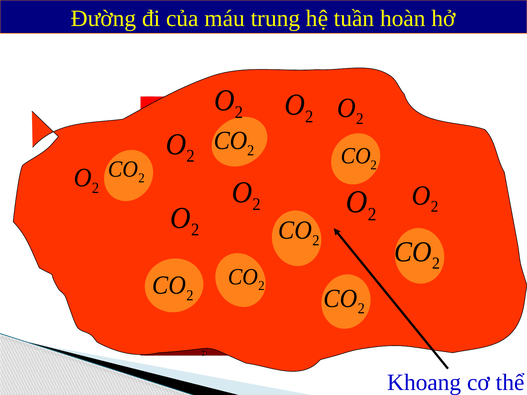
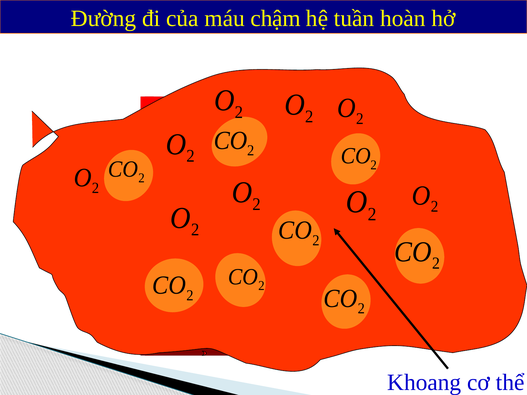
trung: trung -> chậm (276, 18)
